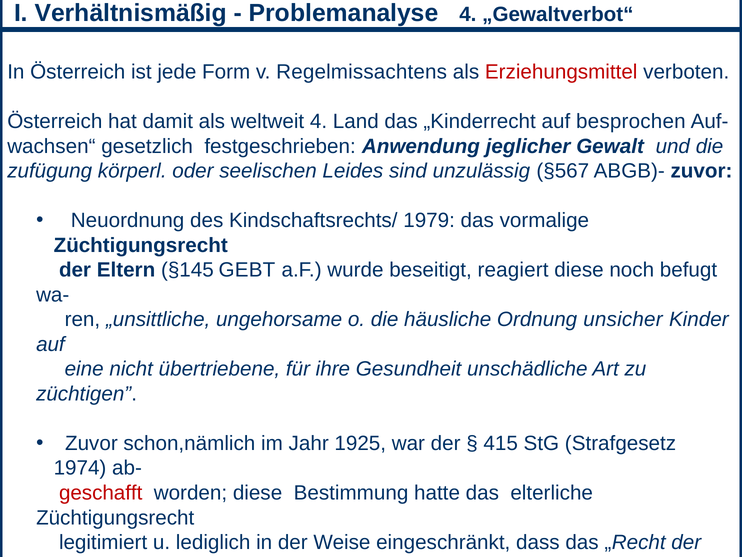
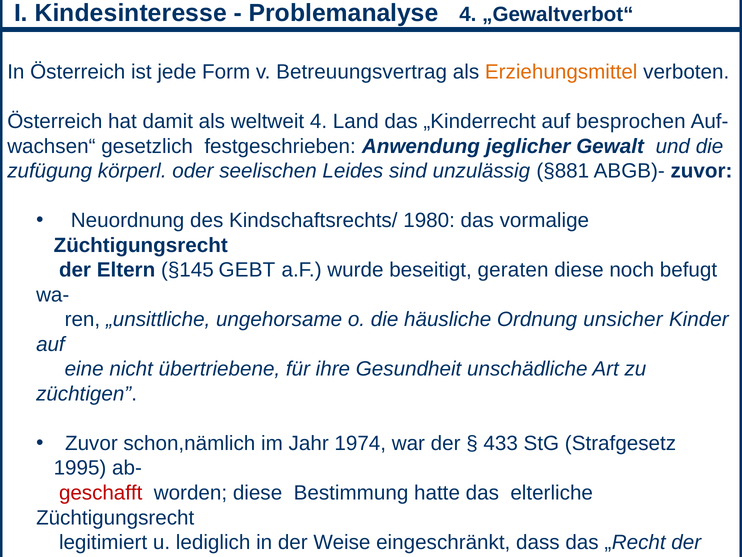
Verhältnismäßig: Verhältnismäßig -> Kindesinteresse (131, 13)
Regelmissachtens: Regelmissachtens -> Betreuungsvertrag (362, 72)
Erziehungsmittel colour: red -> orange (561, 72)
§567: §567 -> §881 (563, 171)
1979: 1979 -> 1980 (429, 220)
reagiert: reagiert -> geraten (513, 270)
Jahr 1925: 1925 -> 1974 (360, 443)
415: 415 -> 433 (501, 443)
1974: 1974 -> 1995 (80, 468)
